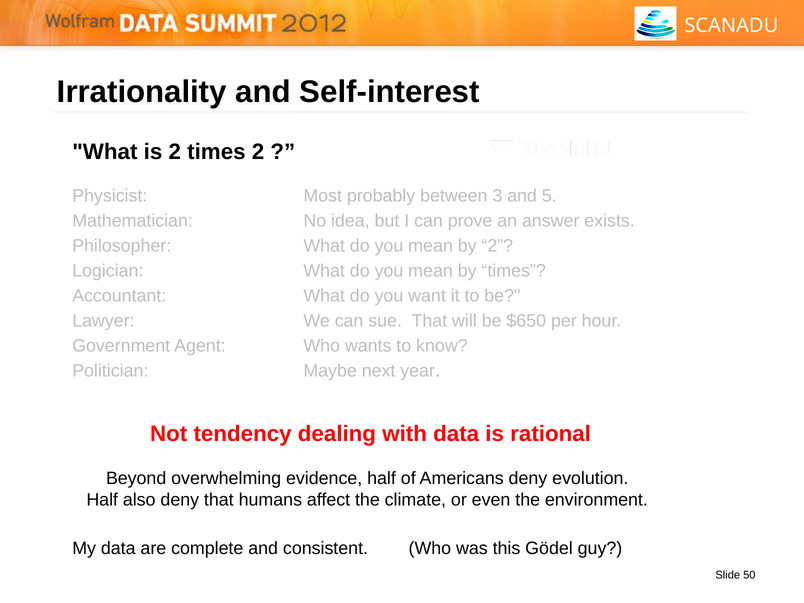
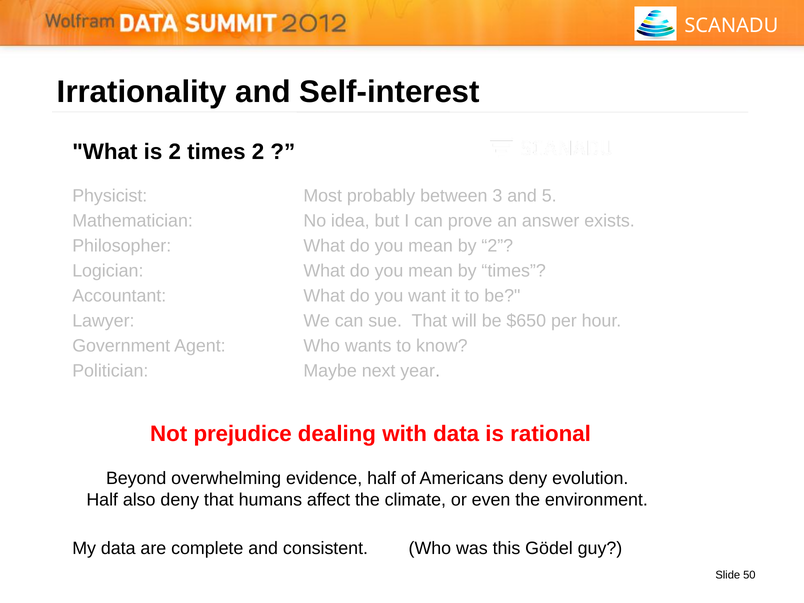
tendency: tendency -> prejudice (243, 434)
